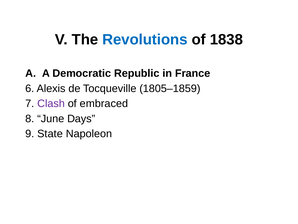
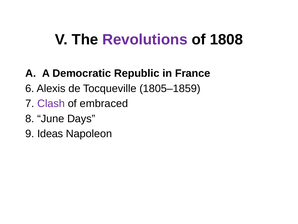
Revolutions colour: blue -> purple (145, 40)
1838: 1838 -> 1808 (226, 40)
State: State -> Ideas (50, 133)
